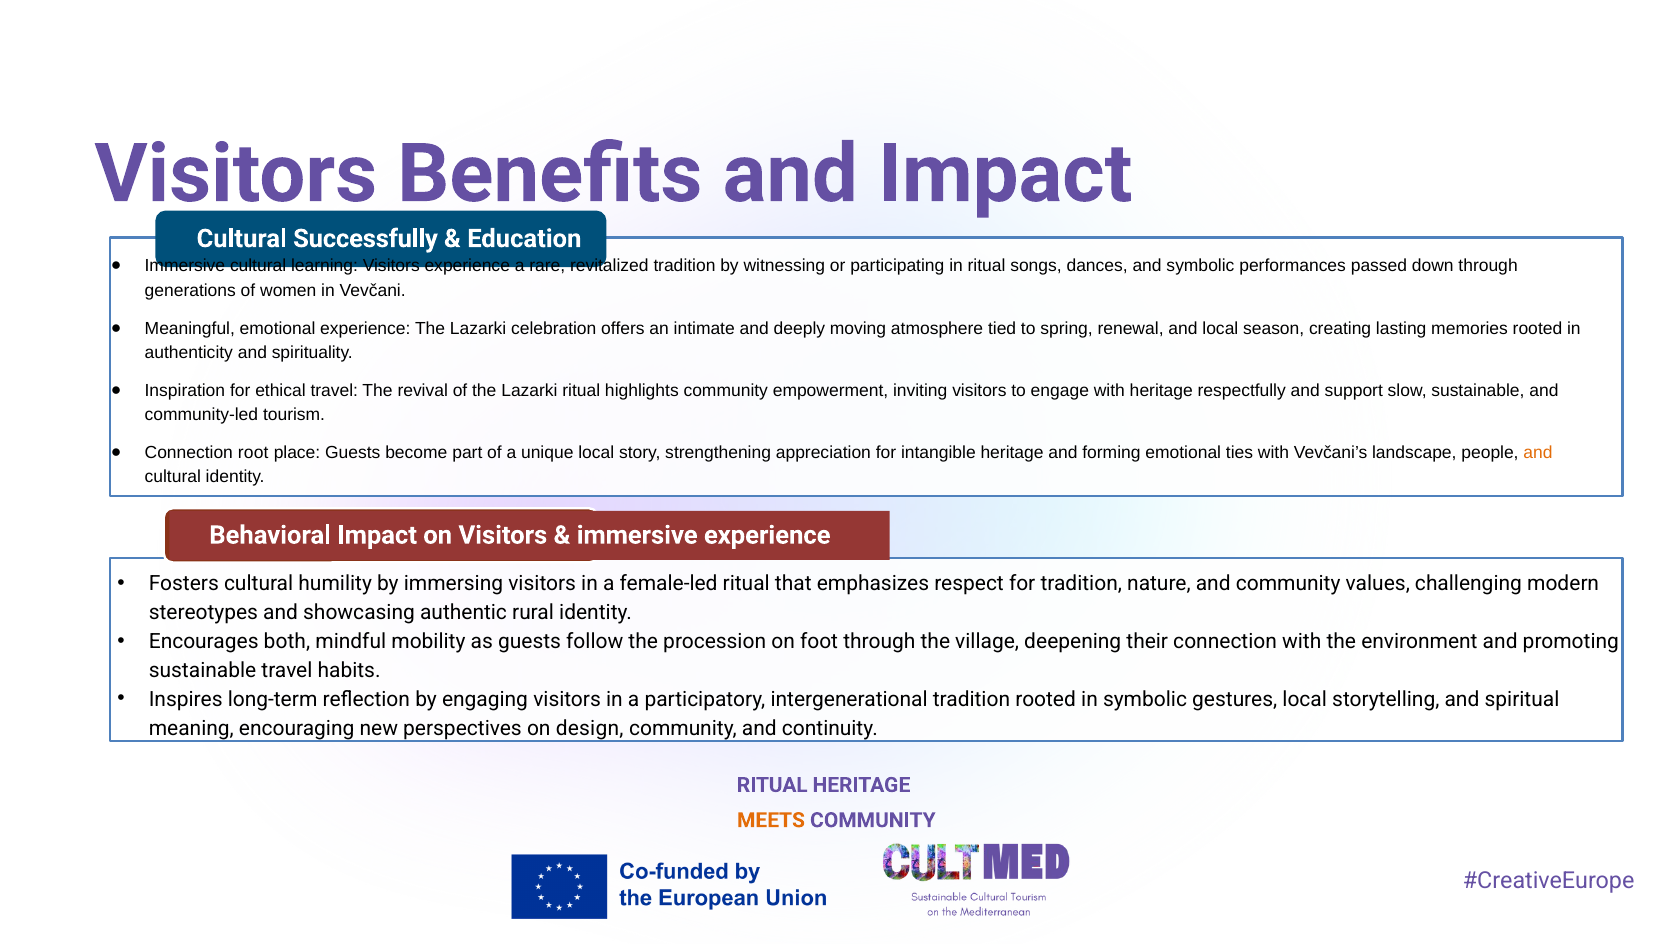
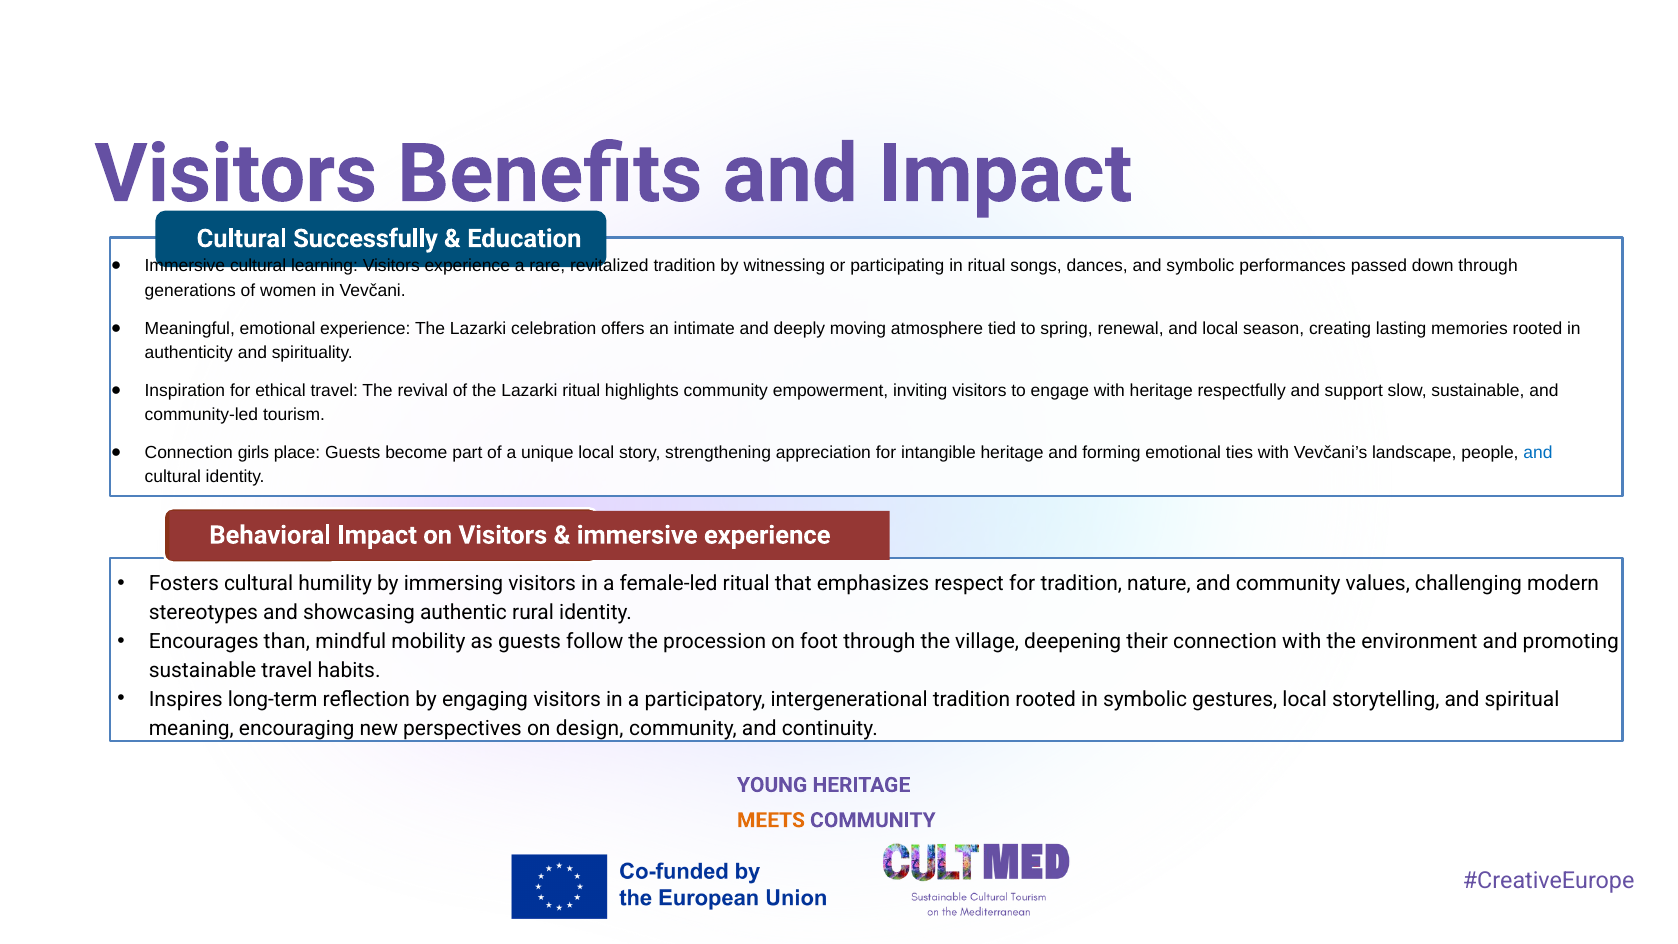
root: root -> girls (253, 453)
and colour: orange -> blue (1538, 453)
both: both -> than (287, 641)
RITUAL: RITUAL -> YOUNG (772, 785)
